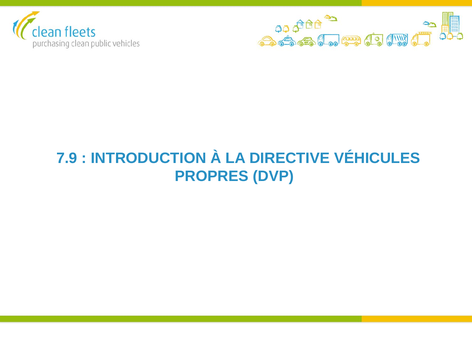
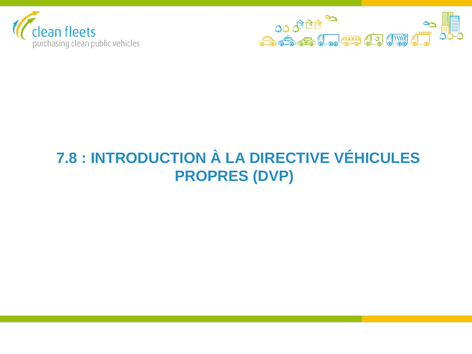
7.9: 7.9 -> 7.8 (67, 158)
